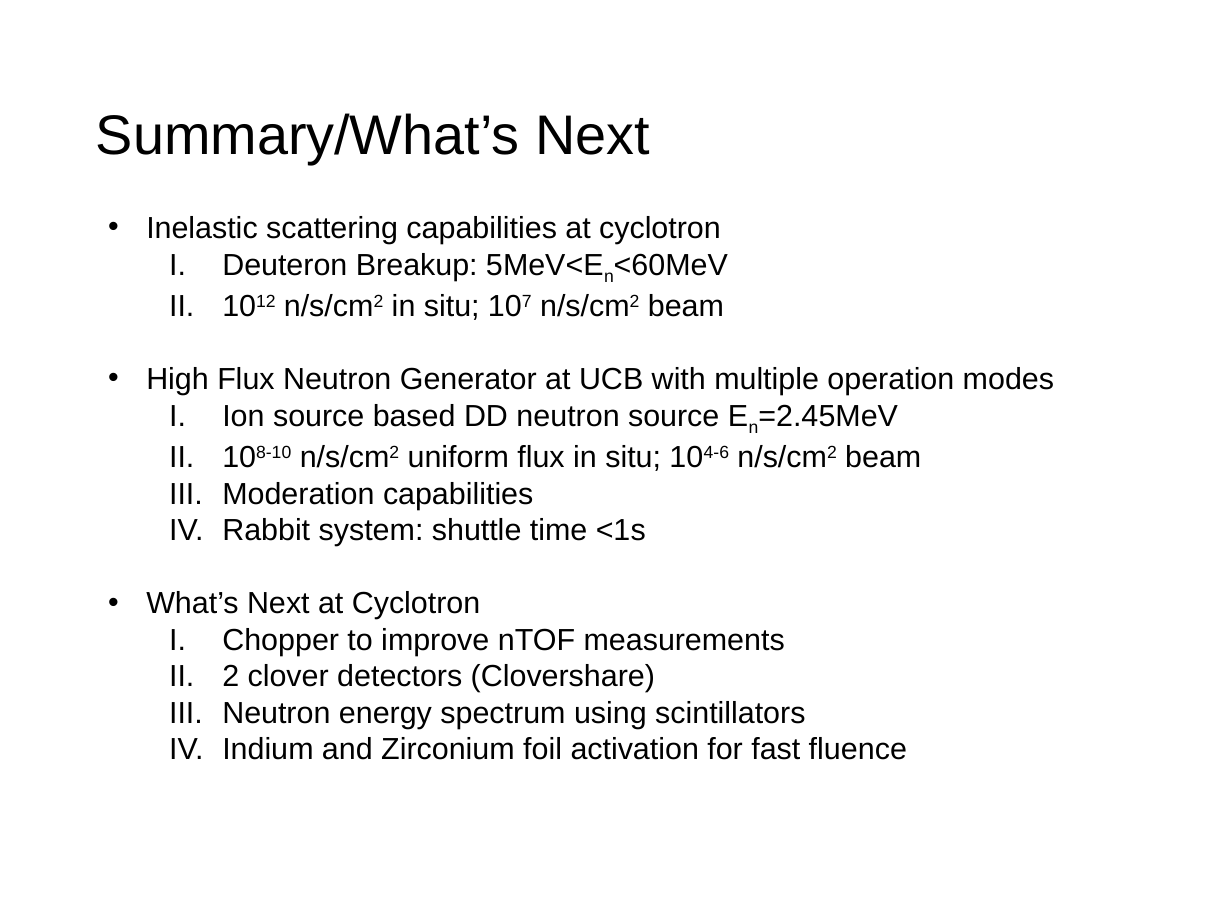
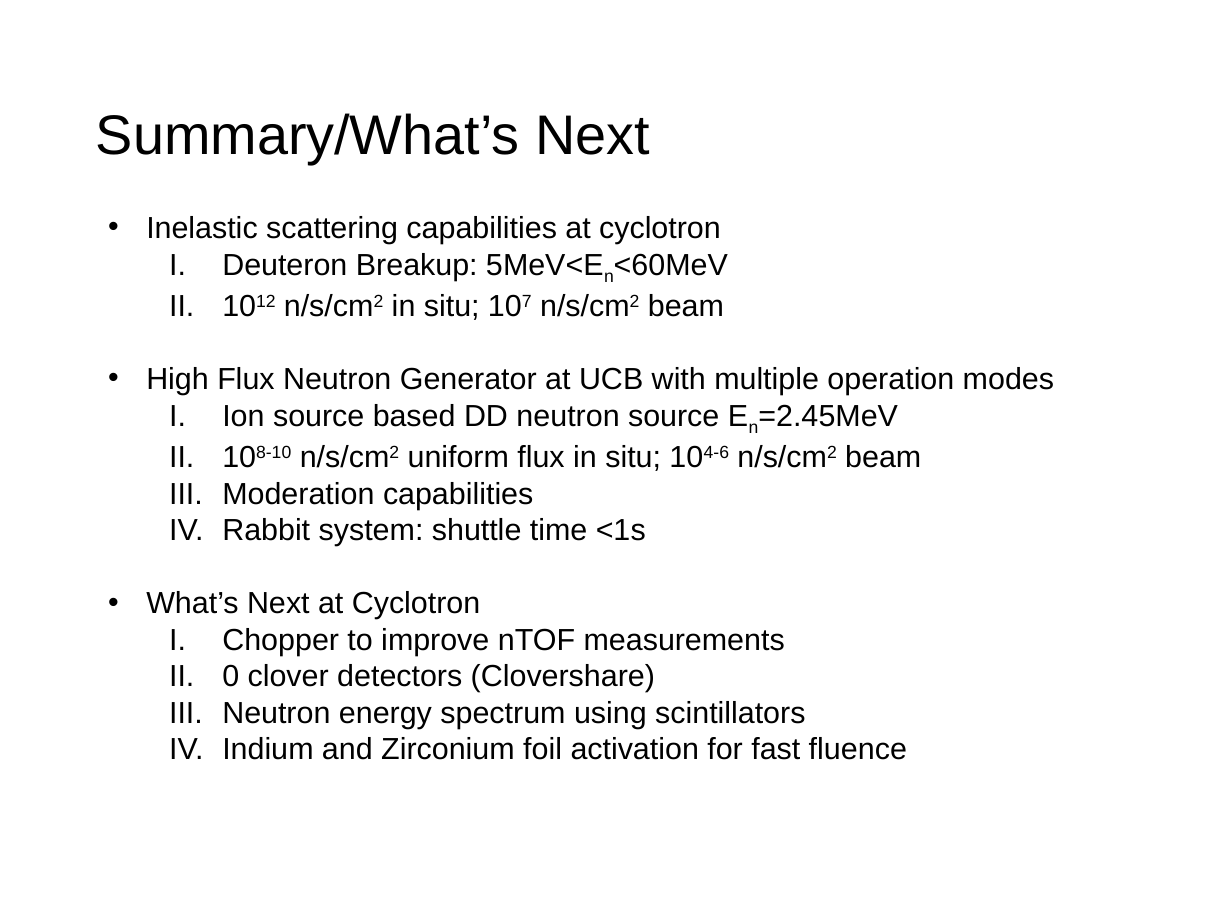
2: 2 -> 0 (231, 677)
